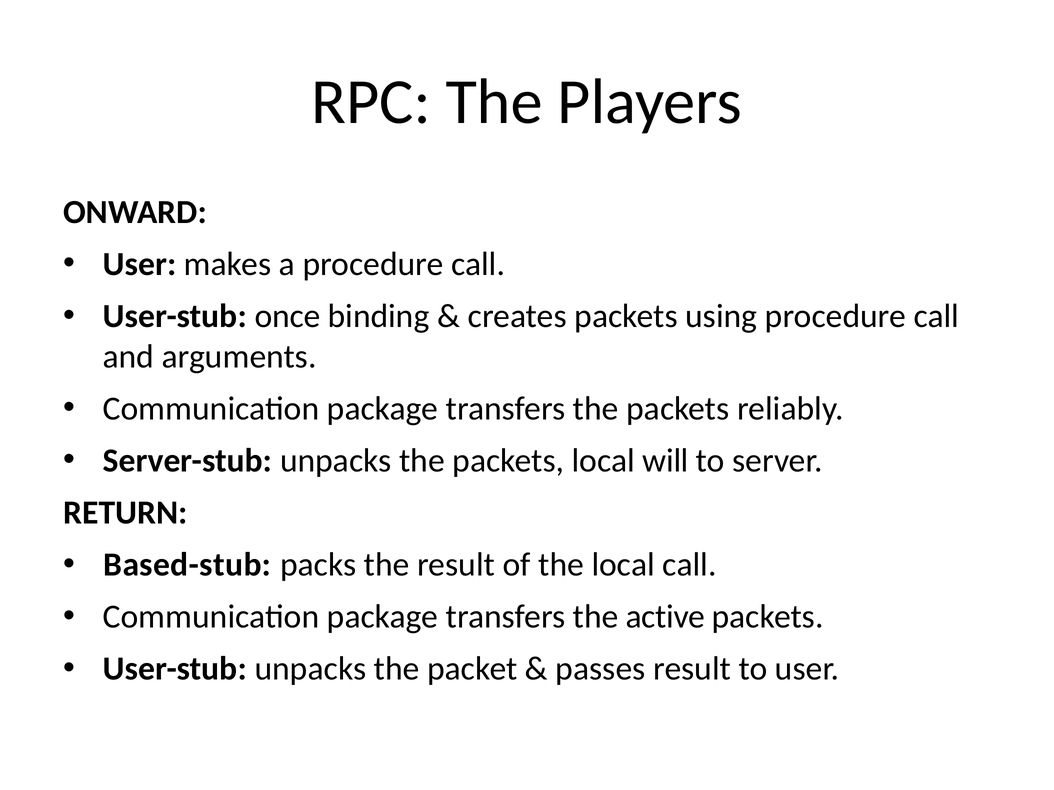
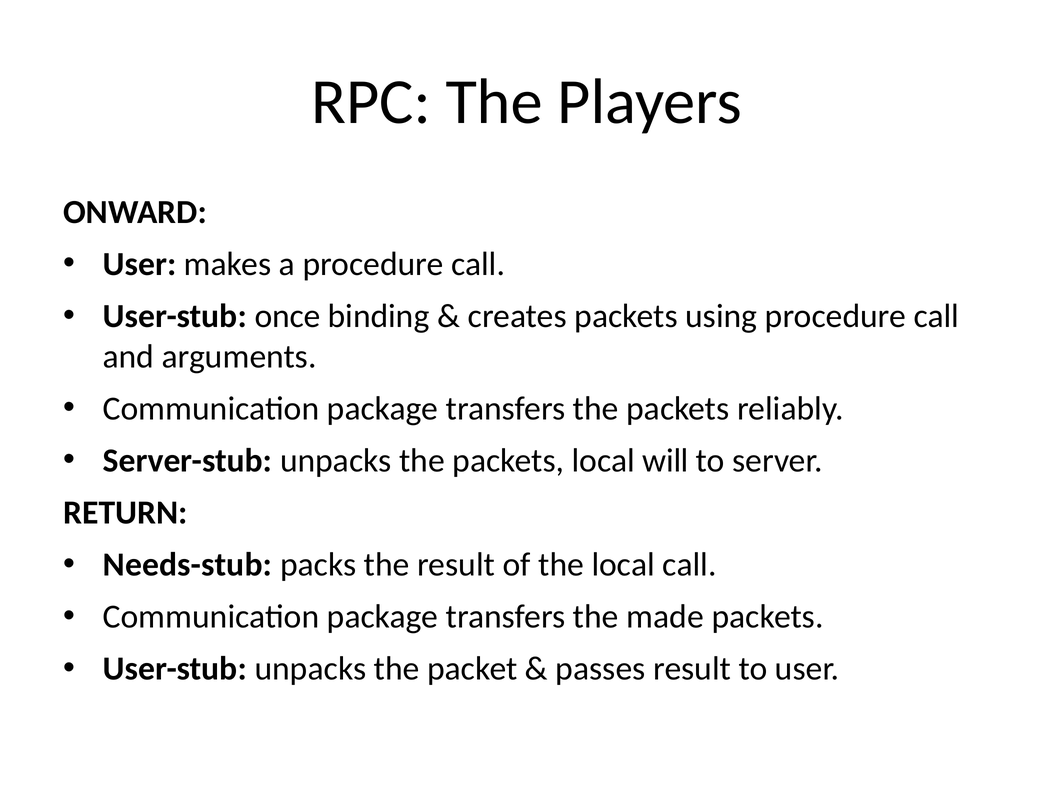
Based-stub: Based-stub -> Needs-stub (187, 565)
active: active -> made (665, 617)
